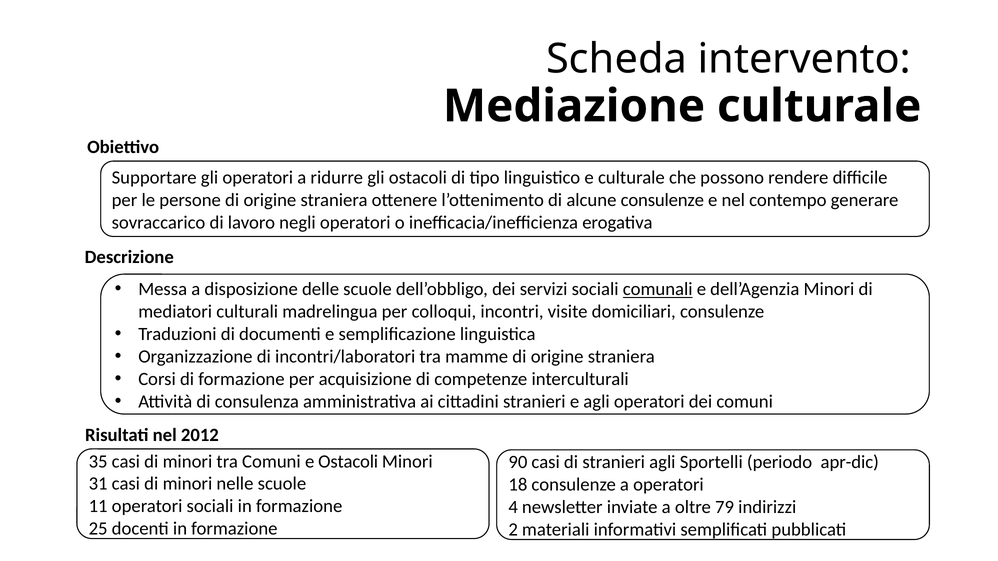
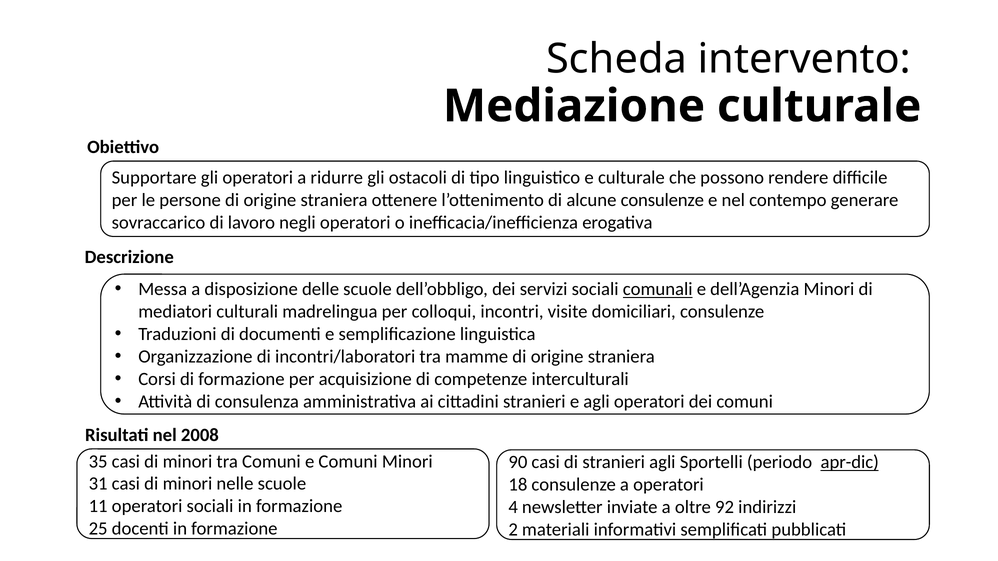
2012: 2012 -> 2008 (200, 435)
e Ostacoli: Ostacoli -> Comuni (348, 462)
apr-dic underline: none -> present (850, 463)
79: 79 -> 92 (725, 508)
